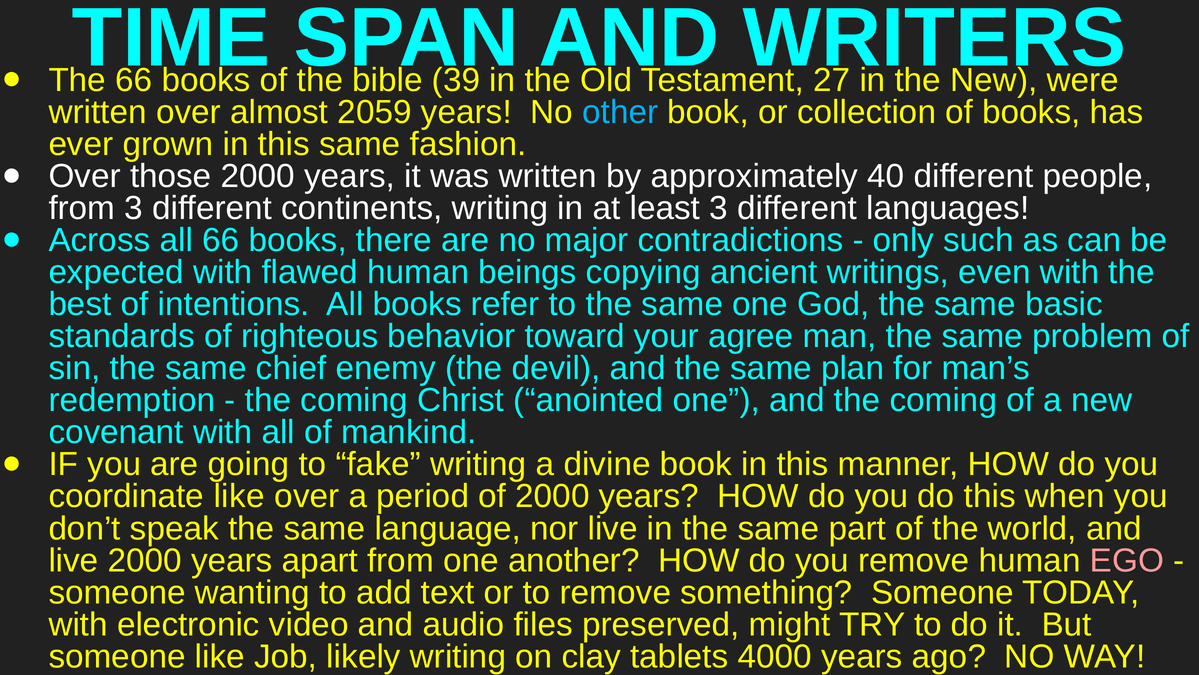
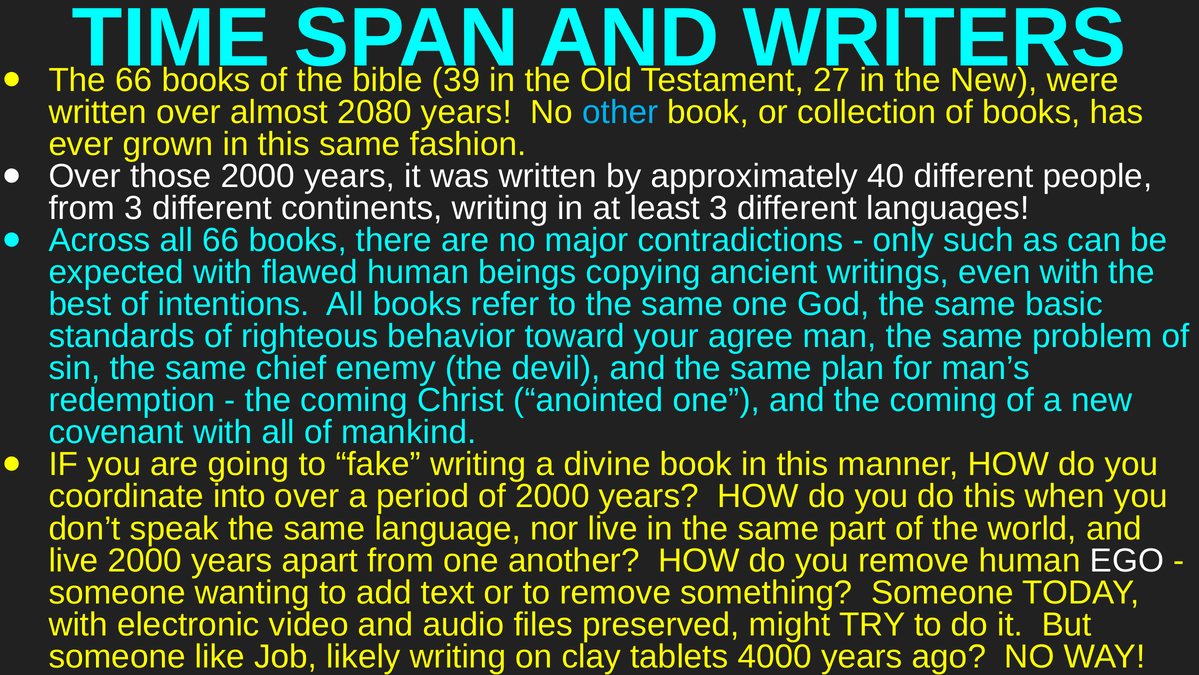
2059: 2059 -> 2080 (375, 112)
coordinate like: like -> into (239, 496)
EGO colour: pink -> white (1127, 560)
